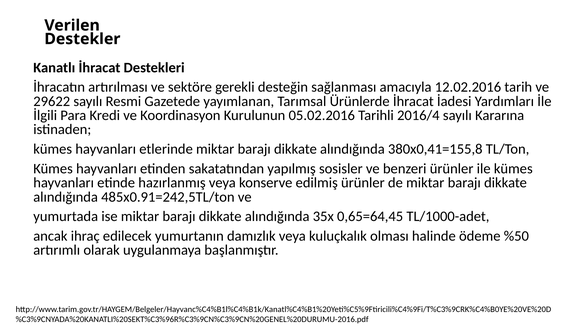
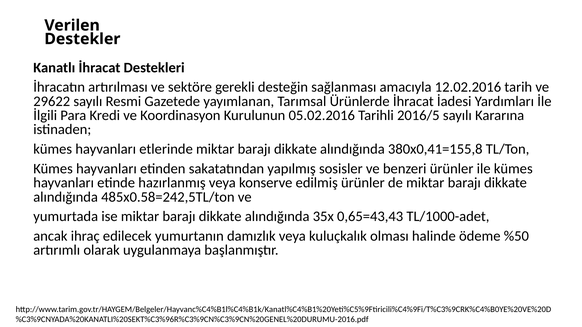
2016/4: 2016/4 -> 2016/5 (418, 116)
485x0.91=242,5TL/ton: 485x0.91=242,5TL/ton -> 485x0.58=242,5TL/ton (168, 197)
0,65=64,45: 0,65=64,45 -> 0,65=43,43 (370, 217)
